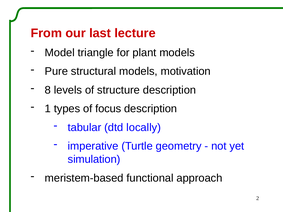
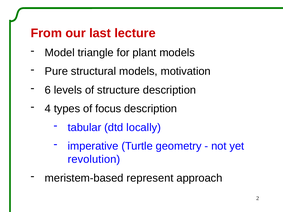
8: 8 -> 6 (48, 90)
1: 1 -> 4 (48, 109)
simulation: simulation -> revolution (94, 160)
functional: functional -> represent (150, 178)
